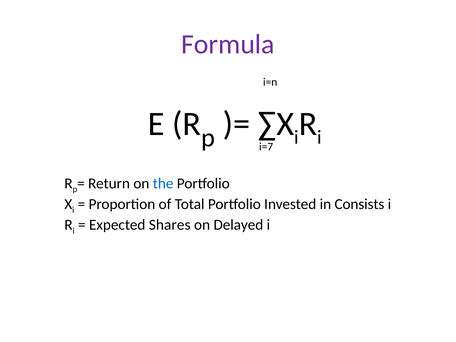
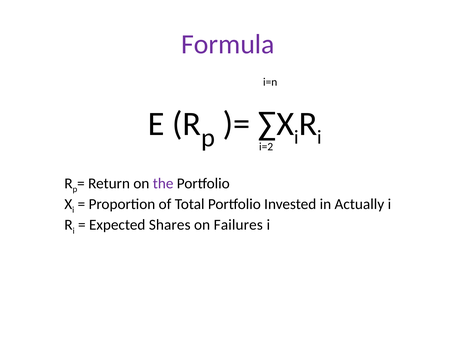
i=7: i=7 -> i=2 (266, 147)
the colour: blue -> purple (163, 183)
Consists: Consists -> Actually (359, 204)
Delayed: Delayed -> Failures (238, 225)
